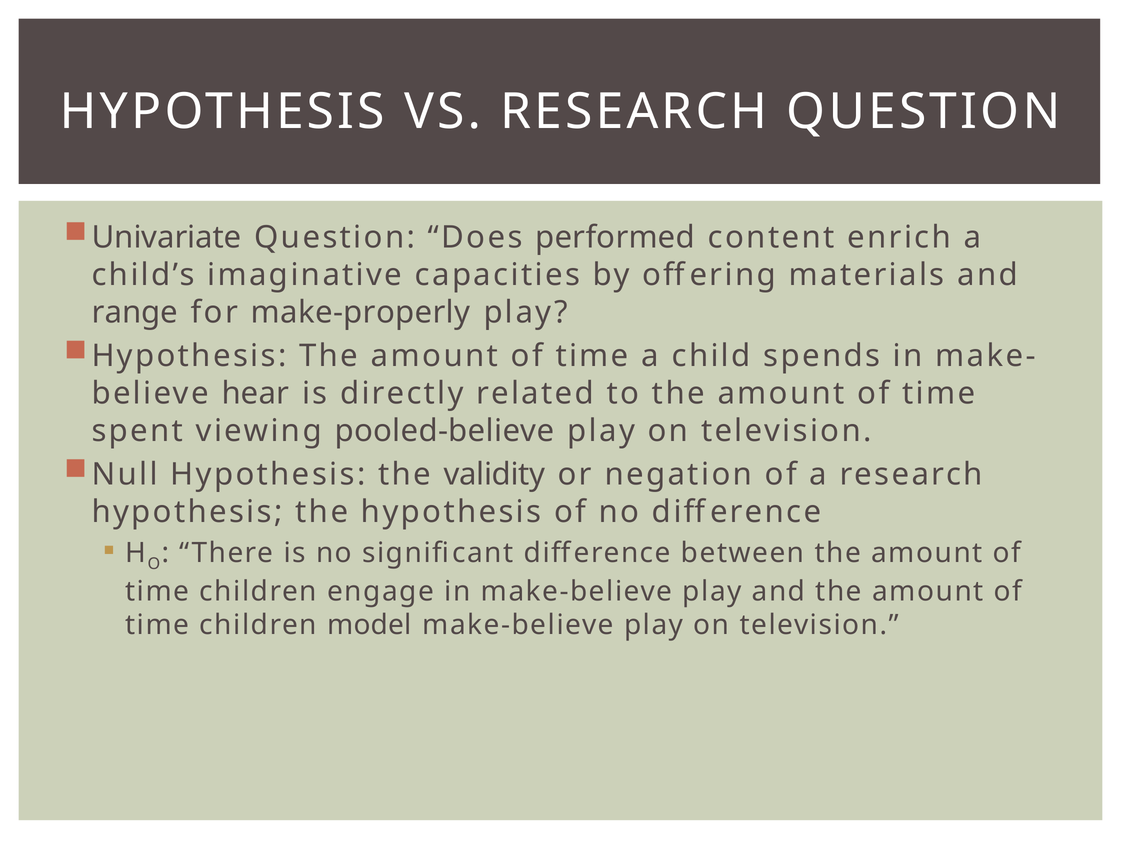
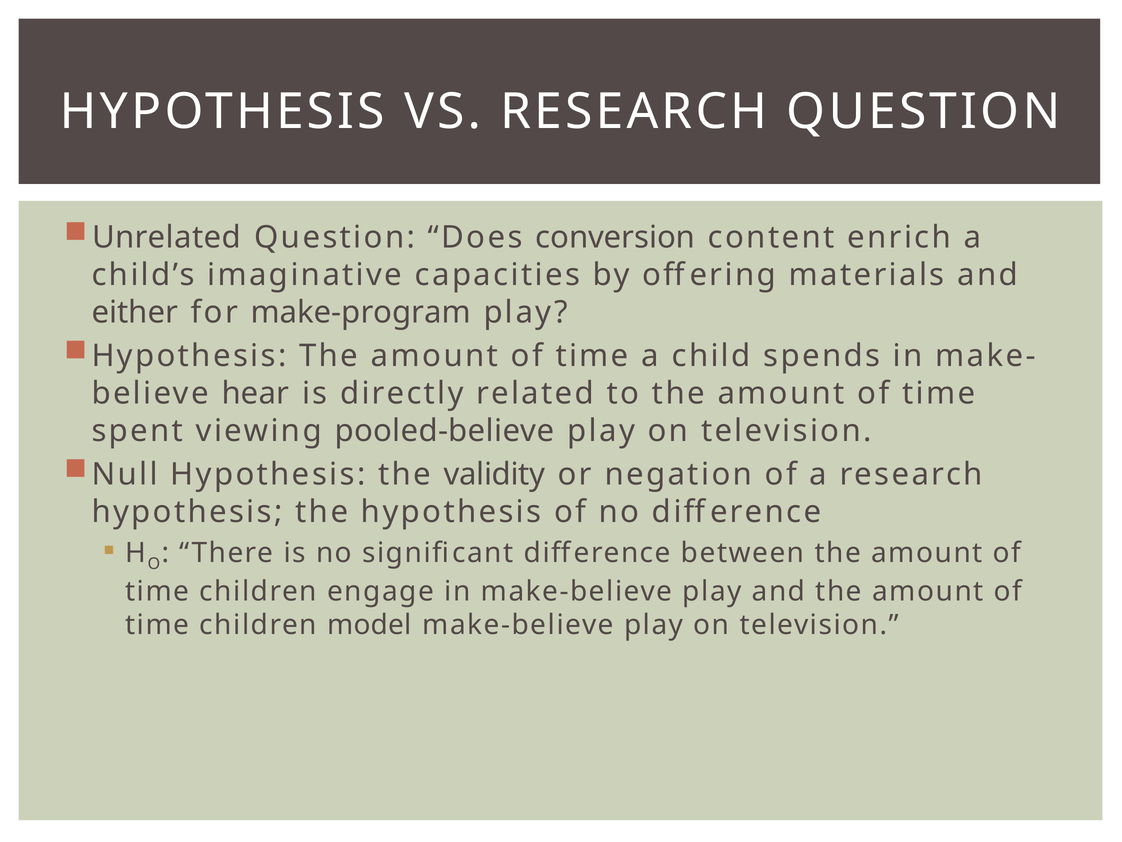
Univariate: Univariate -> Unrelated (166, 237)
performed: performed -> conversion (615, 237)
range: range -> either (135, 312)
make-properly: make-properly -> make-program (361, 312)
